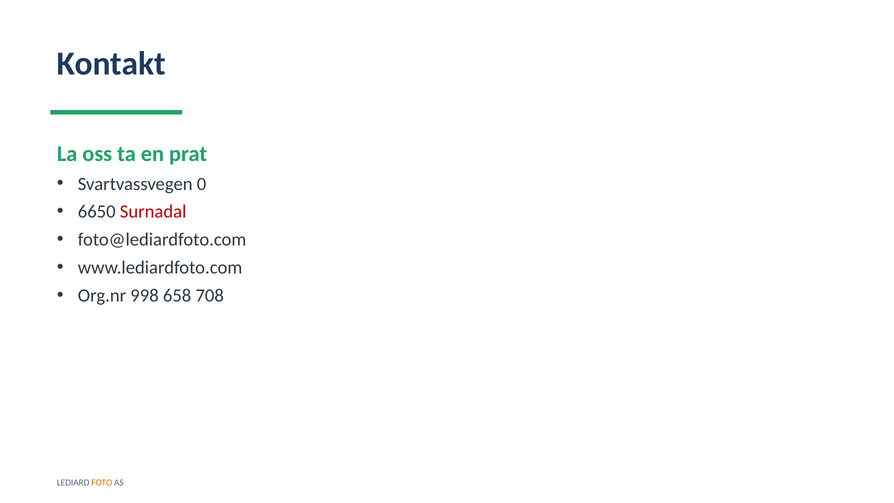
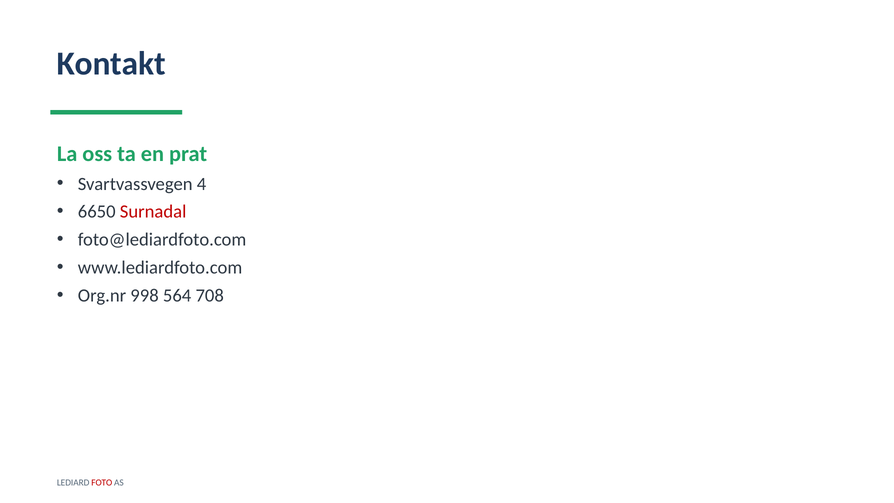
0: 0 -> 4 (202, 184)
658: 658 -> 564 (177, 296)
FOTO colour: orange -> red (102, 483)
